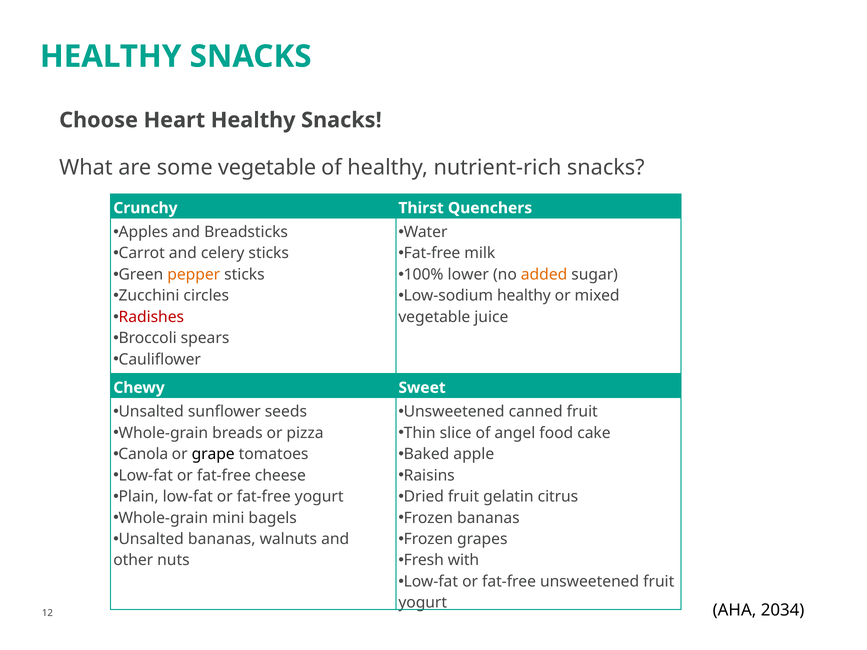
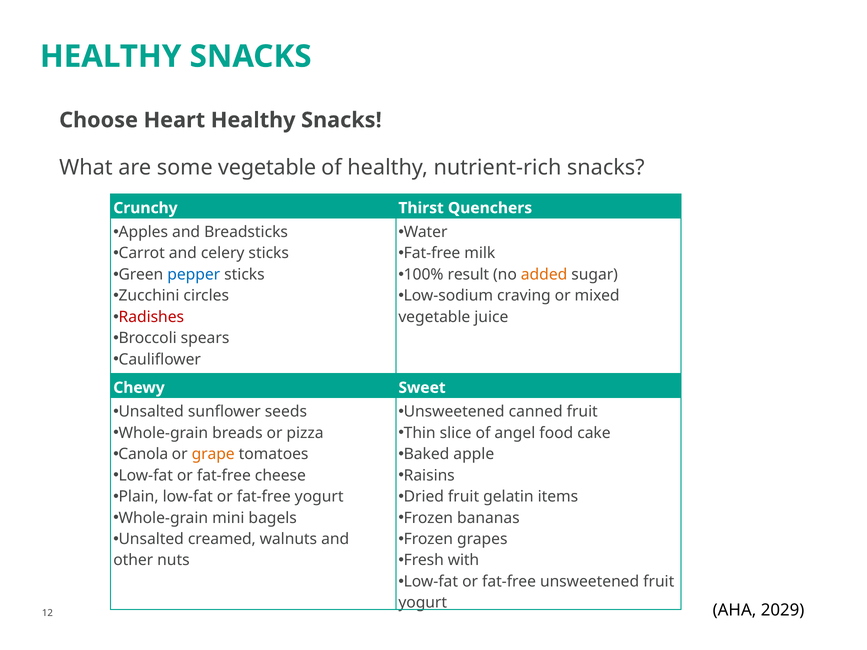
pepper colour: orange -> blue (194, 275)
lower: lower -> result (468, 275)
Low-sodium healthy: healthy -> craving (524, 296)
grape colour: black -> orange (213, 454)
citrus: citrus -> items (558, 497)
Unsalted bananas: bananas -> creamed (222, 539)
2034: 2034 -> 2029 (783, 610)
